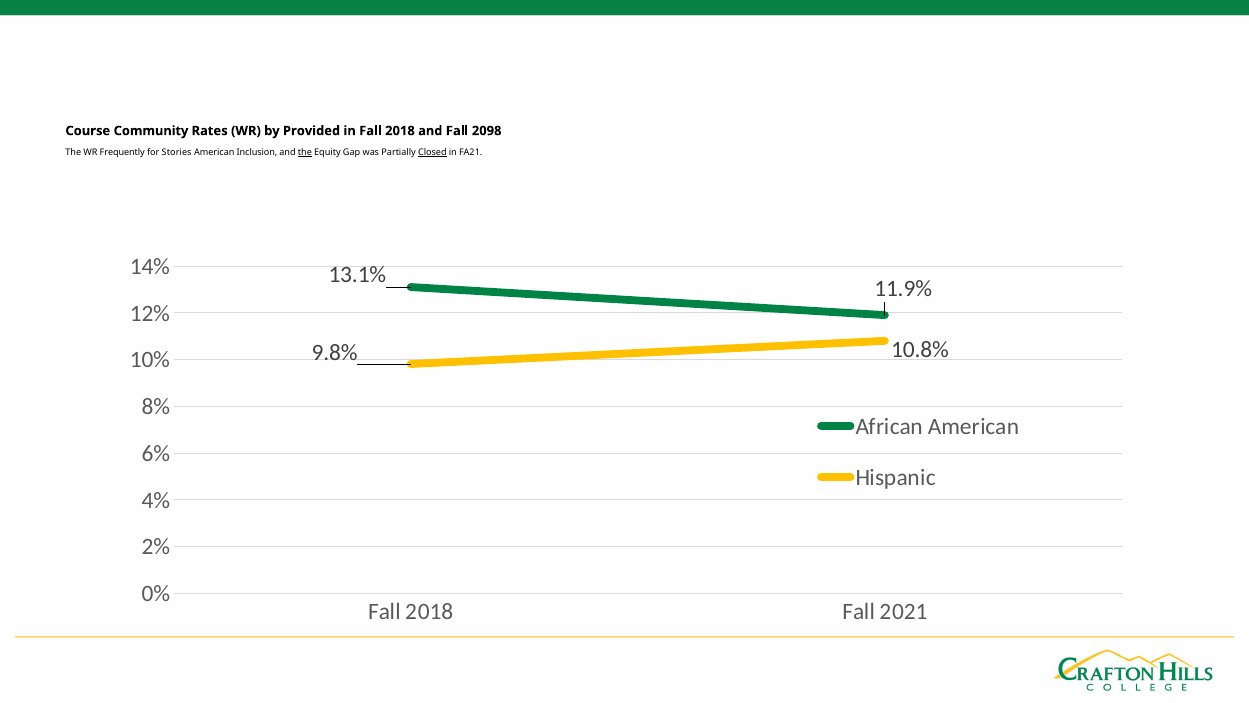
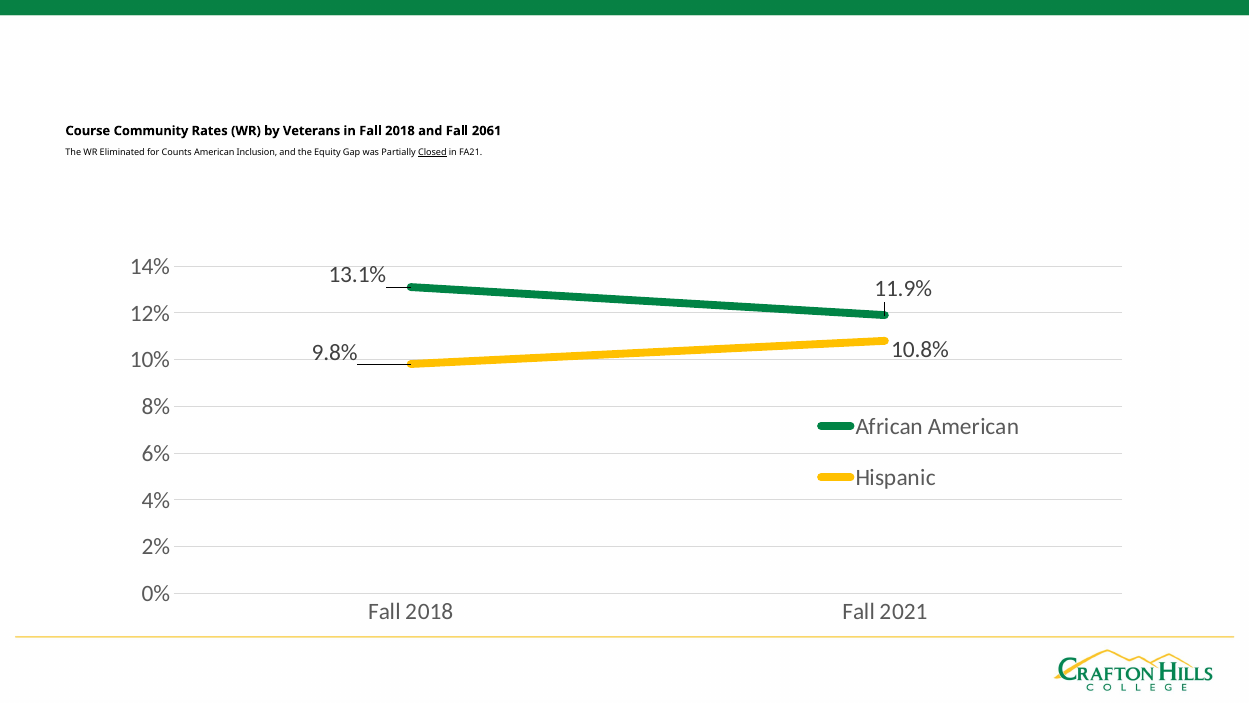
Provided: Provided -> Veterans (312, 131)
2098: 2098 -> 2061 (487, 131)
Frequently: Frequently -> Eliminated (122, 153)
Stories: Stories -> Counts (177, 153)
the underline: present -> none (305, 153)
